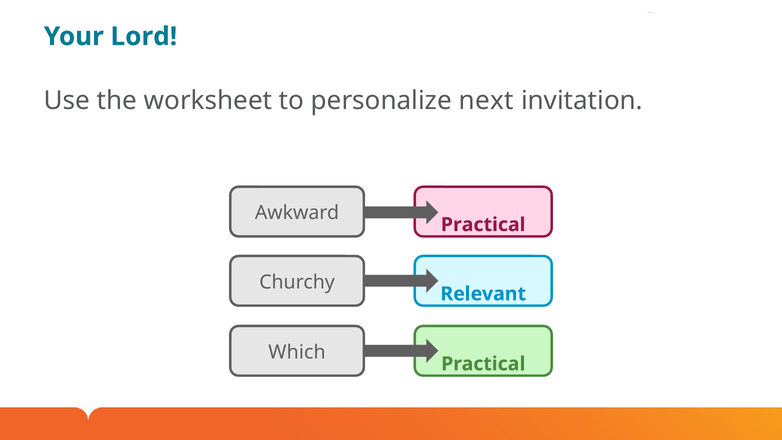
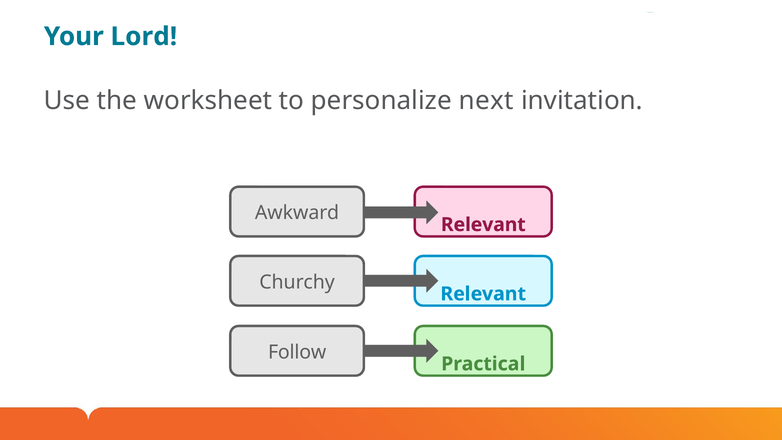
Practical: Practical -> Relevant (483, 225)
Which: Which -> Follow (297, 352)
